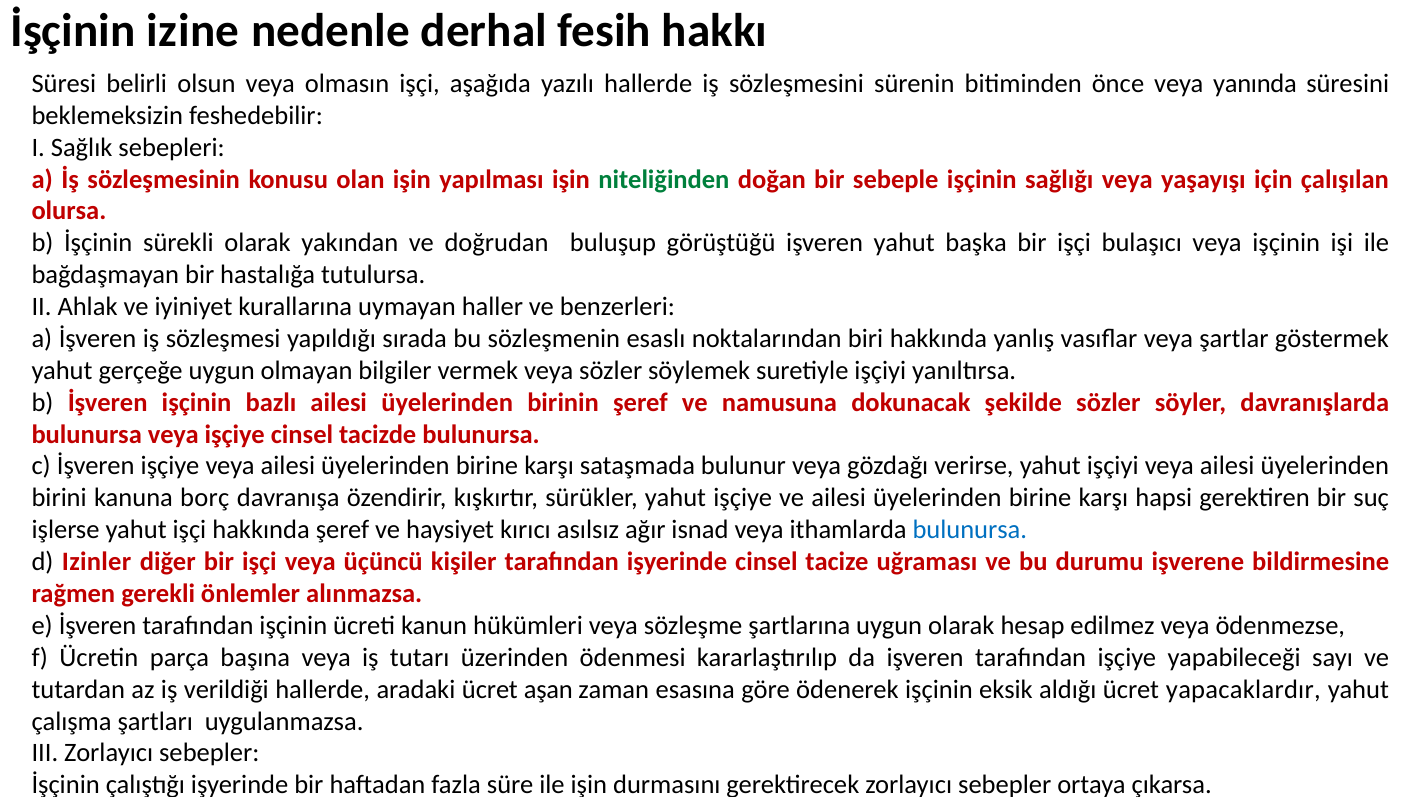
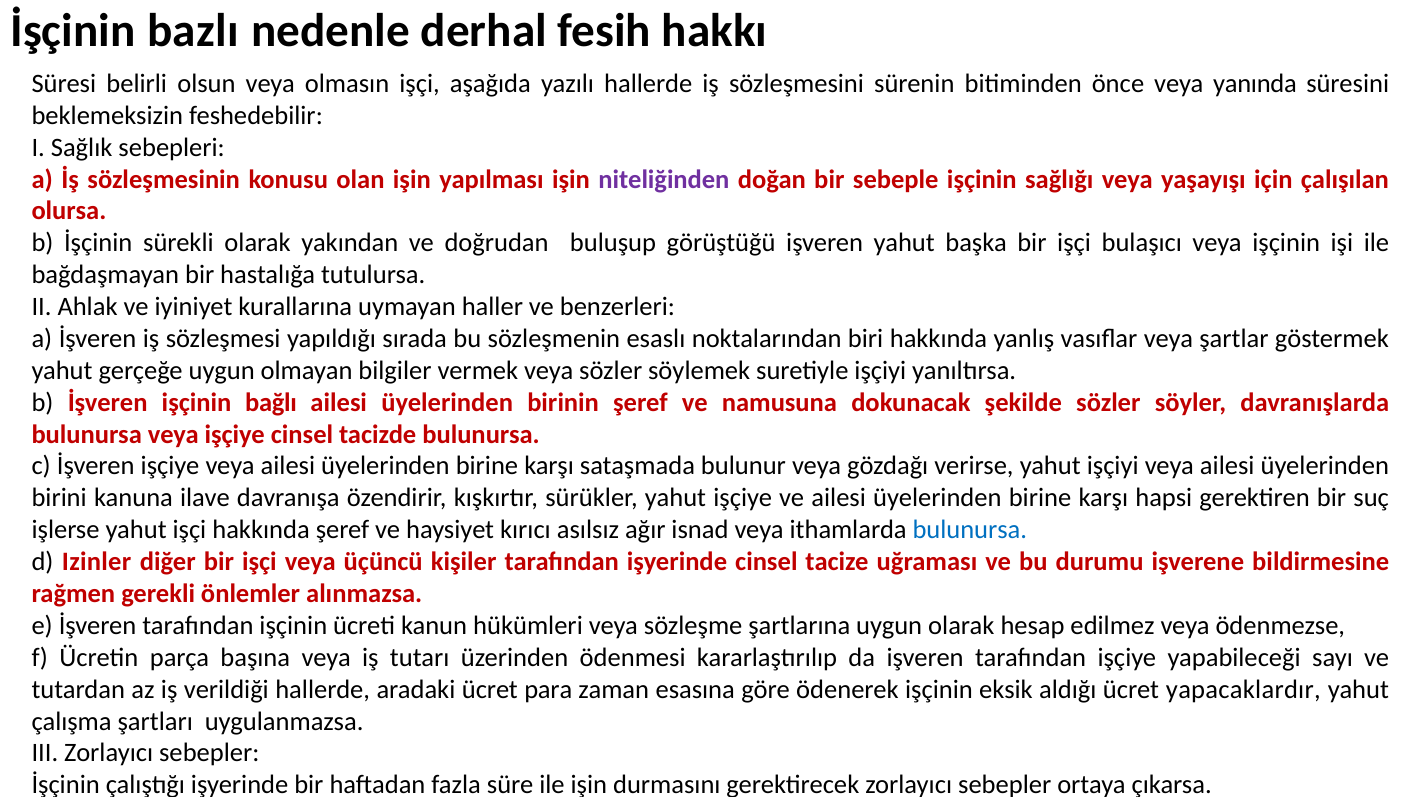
izine: izine -> bazlı (193, 31)
niteliğinden colour: green -> purple (664, 179)
bazlı: bazlı -> bağlı (271, 402)
borç: borç -> ilave (205, 498)
aşan: aşan -> para (548, 689)
